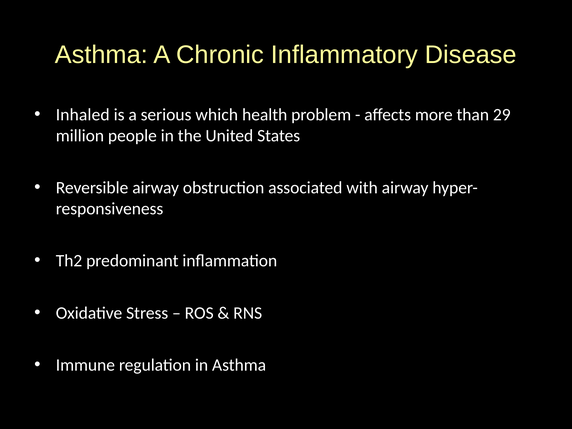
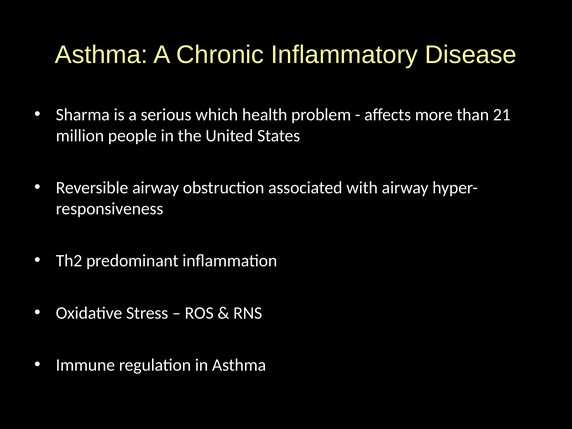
Inhaled: Inhaled -> Sharma (83, 115)
29: 29 -> 21 (502, 115)
